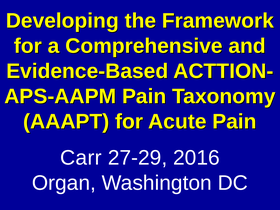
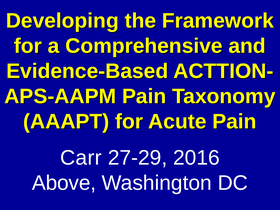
Organ: Organ -> Above (64, 183)
